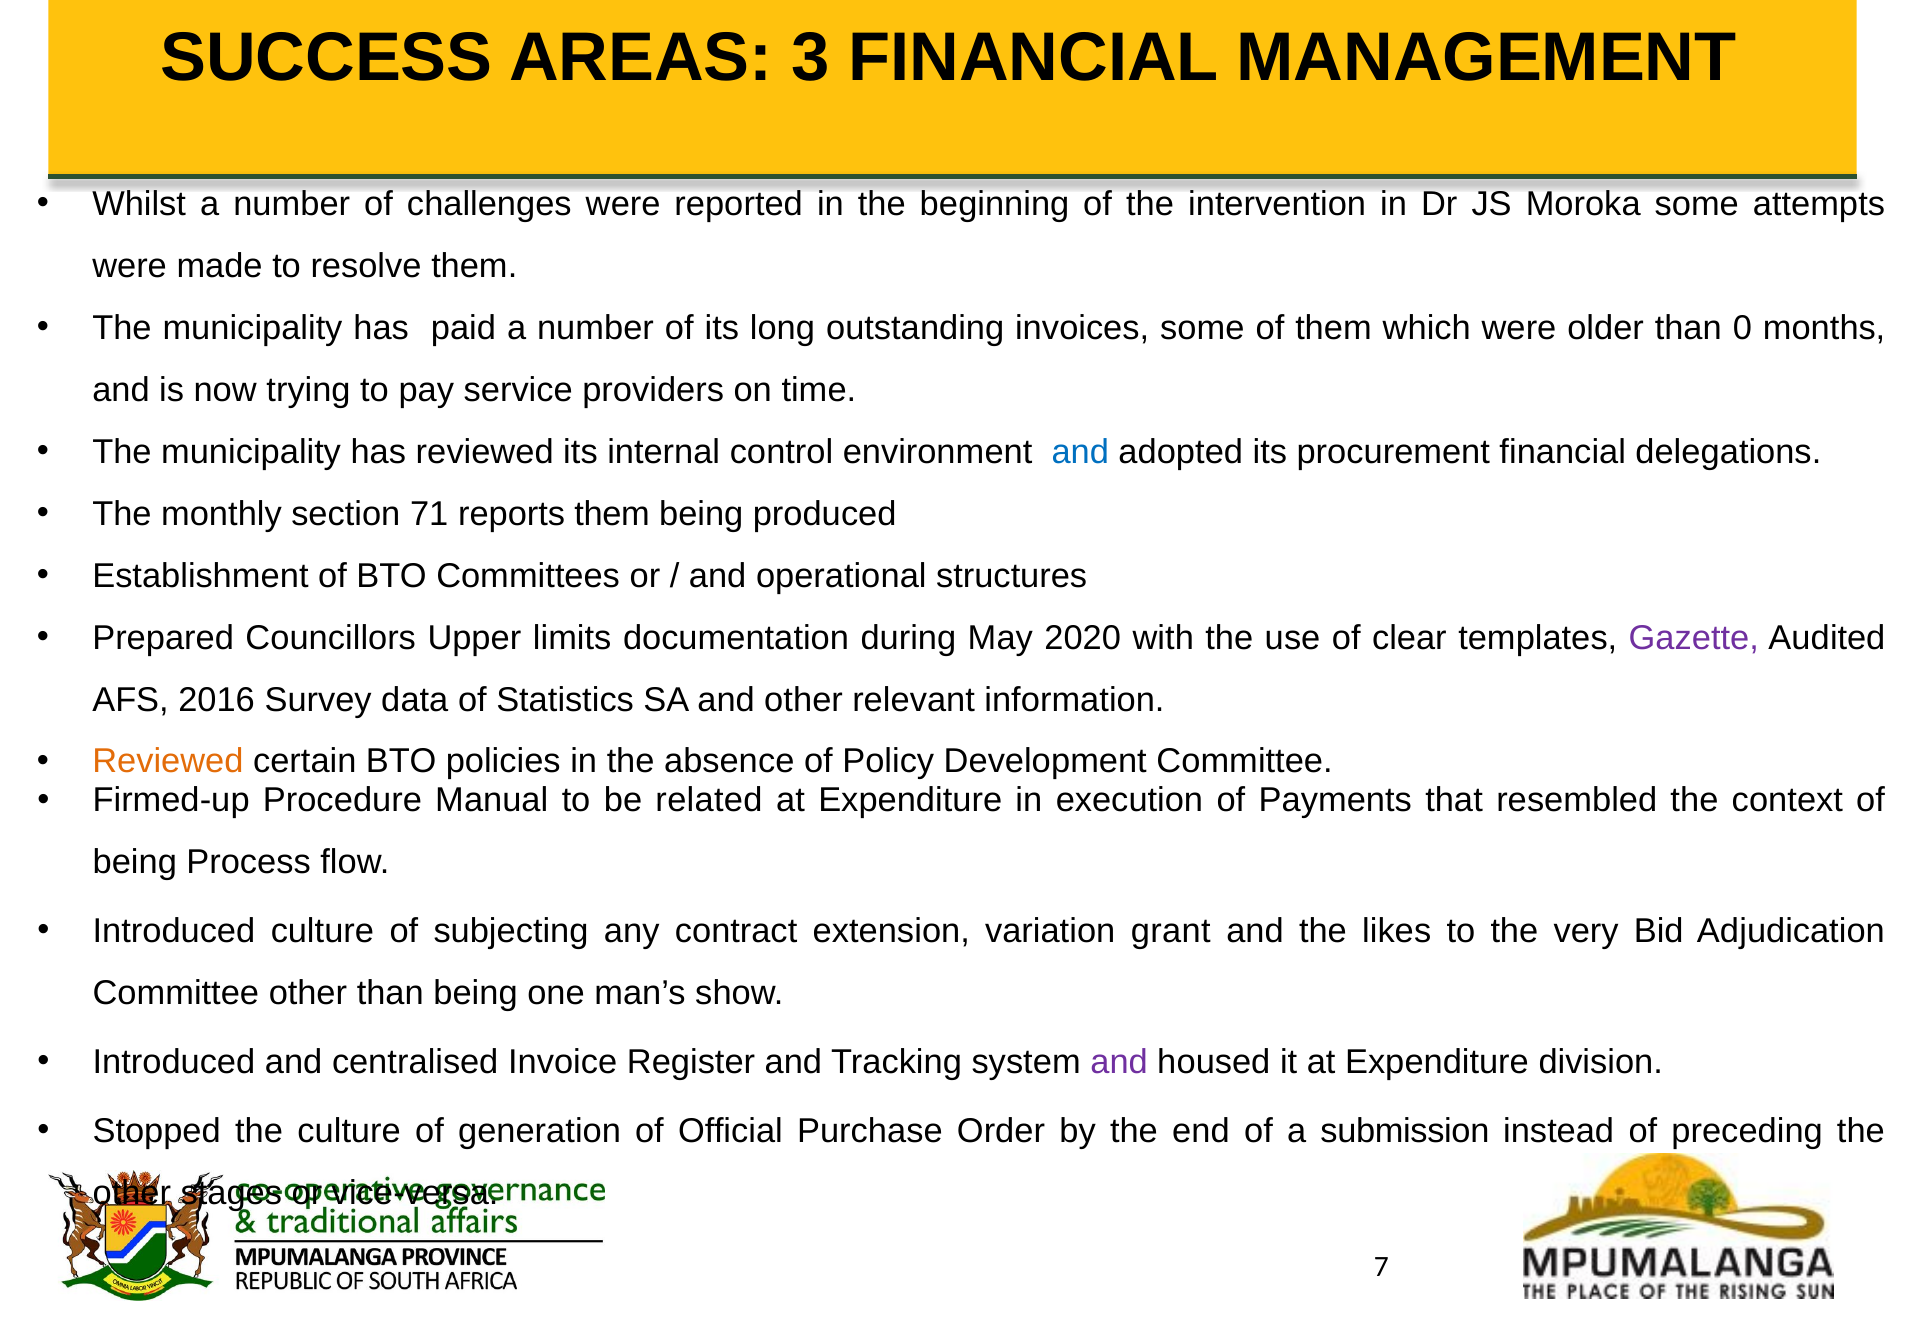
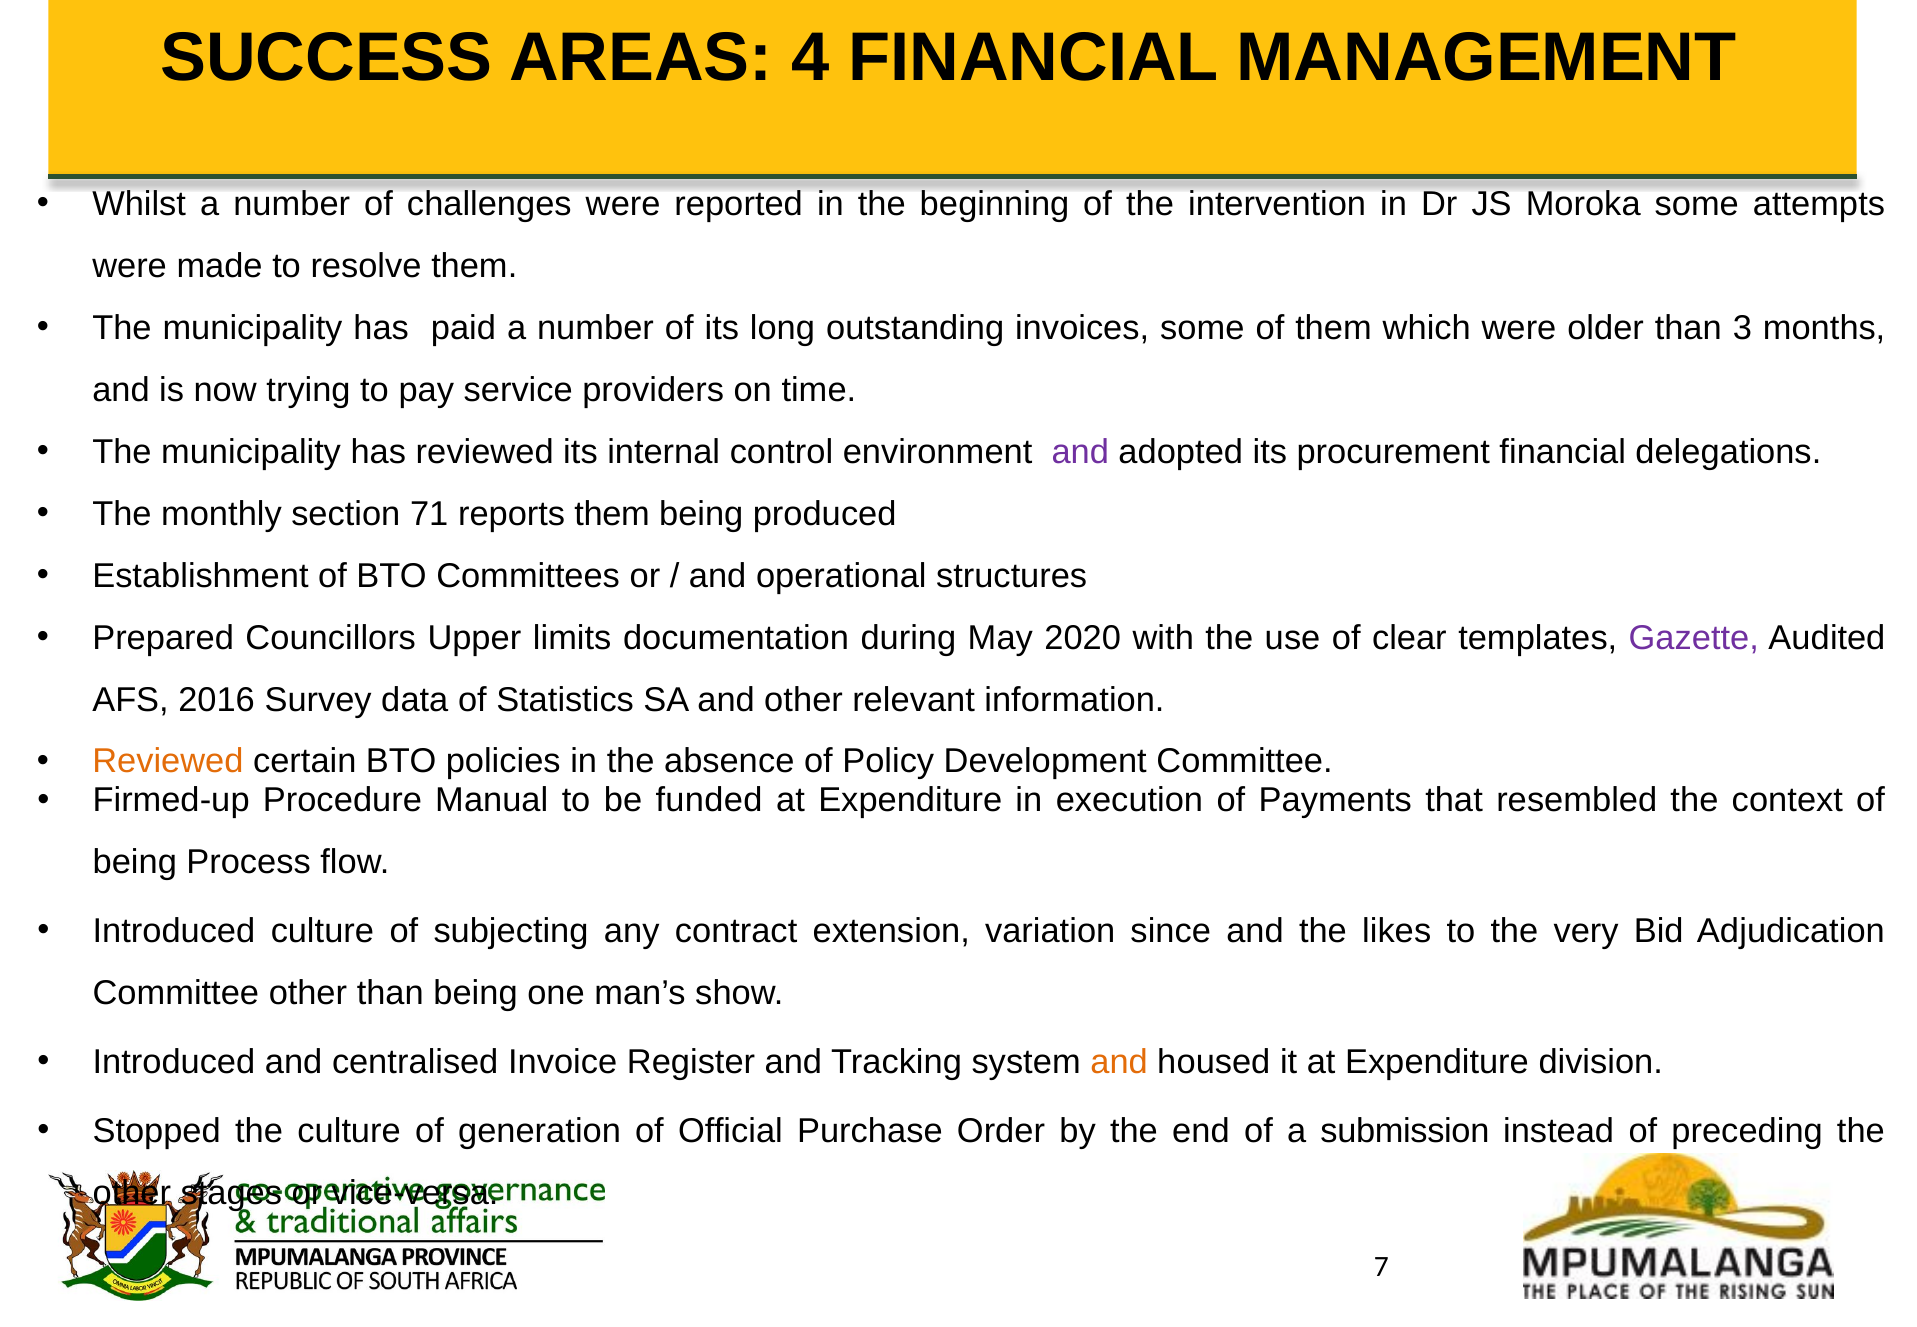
3: 3 -> 4 (811, 58)
0: 0 -> 3 (1742, 328)
and colour: blue -> purple (1080, 452)
related: related -> funded (709, 801)
grant: grant -> since (1171, 931)
and colour: purple -> orange (1119, 1062)
